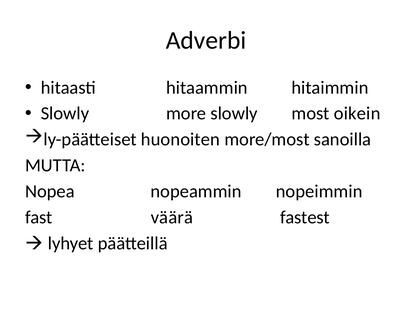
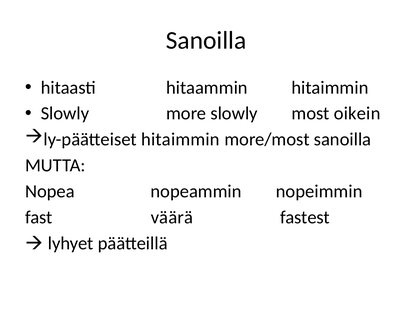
Adverbi: Adverbi -> Sanoilla (206, 40)
ly-päätteiset huonoiten: huonoiten -> hitaimmin (180, 140)
